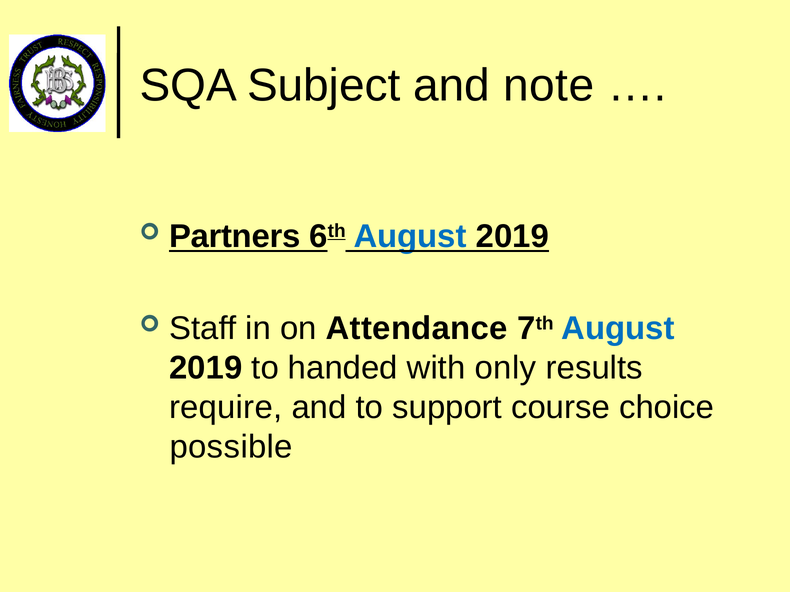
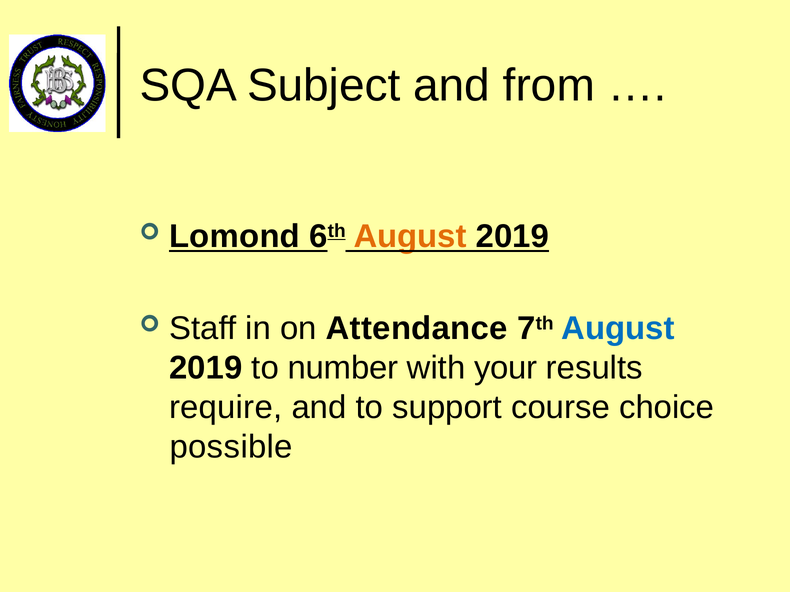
note: note -> from (549, 86)
Partners: Partners -> Lomond (235, 237)
August colour: blue -> orange (410, 237)
handed: handed -> number (343, 368)
only: only -> your (506, 368)
